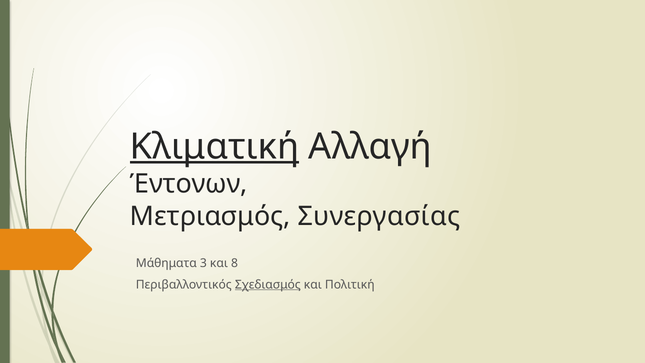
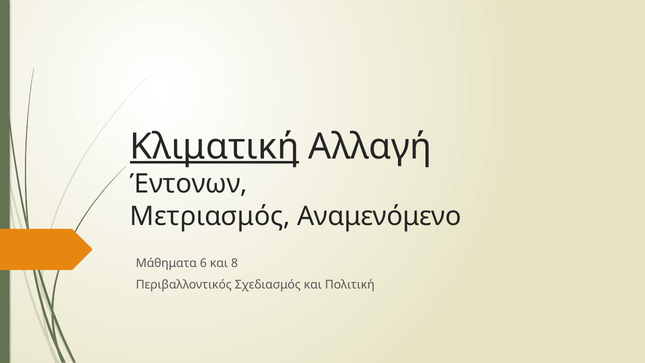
Συνεργασίας: Συνεργασίας -> Αναμενόμενο (379, 216)
3: 3 -> 6 (203, 263)
Σχεδιασμός underline: present -> none (268, 284)
